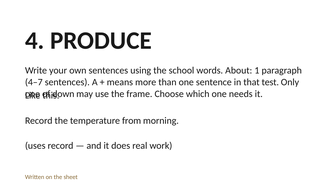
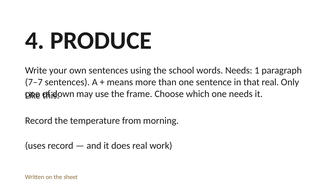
words About: About -> Needs (239, 70)
4–7: 4–7 -> 7–7 (34, 82)
that test: test -> real (270, 82)
